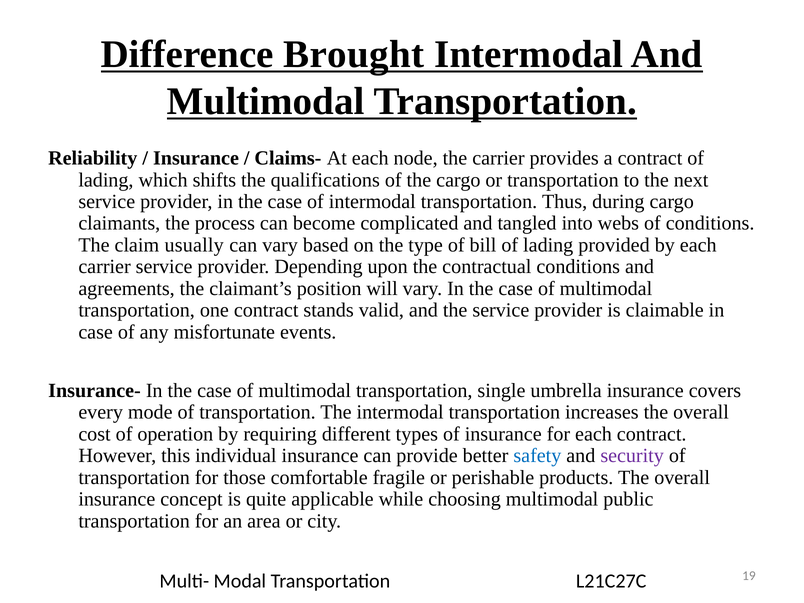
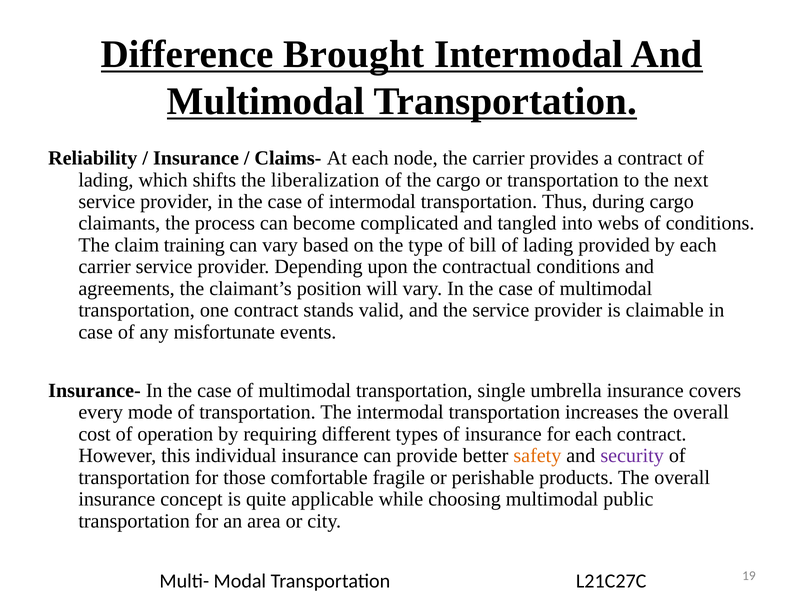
qualifications: qualifications -> liberalization (325, 180)
usually: usually -> training (194, 245)
safety colour: blue -> orange (537, 456)
